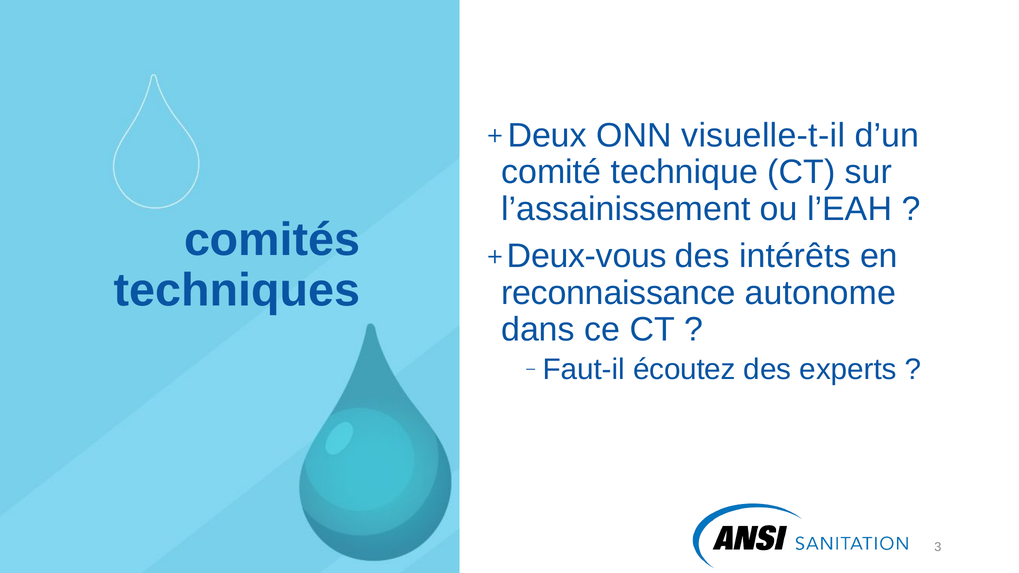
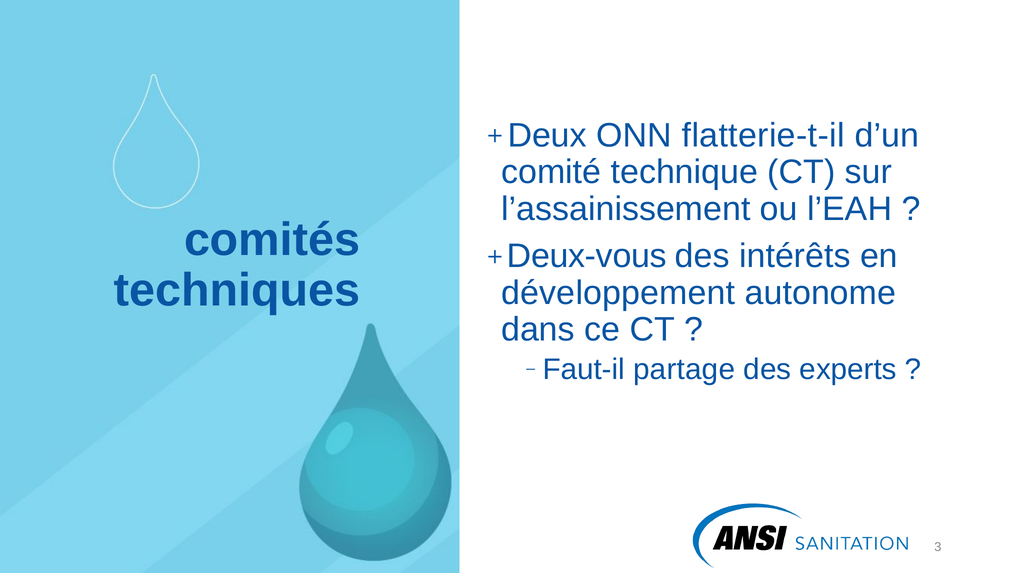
visuelle-t-il: visuelle-t-il -> flatterie-t-il (763, 135)
reconnaissance: reconnaissance -> développement (618, 293)
écoutez: écoutez -> partage (684, 369)
